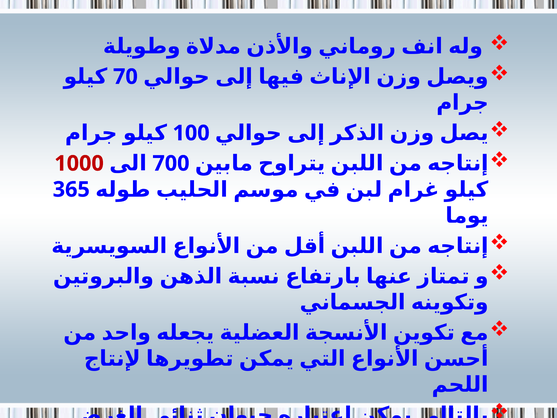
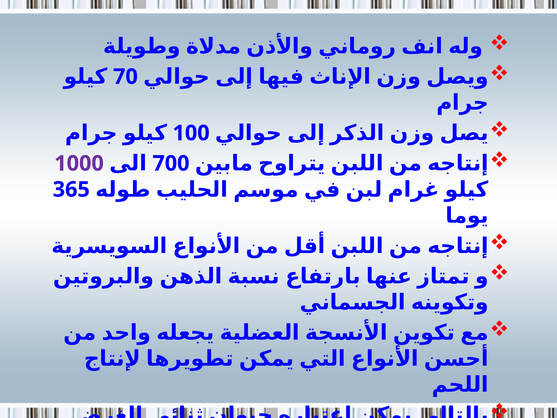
1000 colour: red -> purple (79, 163)
